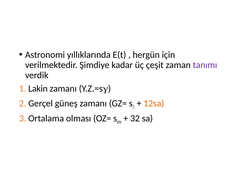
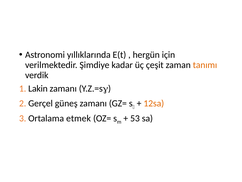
tanımı colour: purple -> orange (205, 65)
olması: olması -> etmek (79, 118)
32: 32 -> 53 (135, 118)
